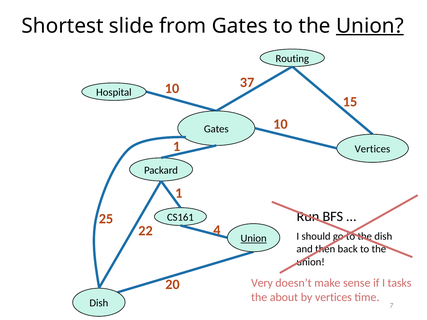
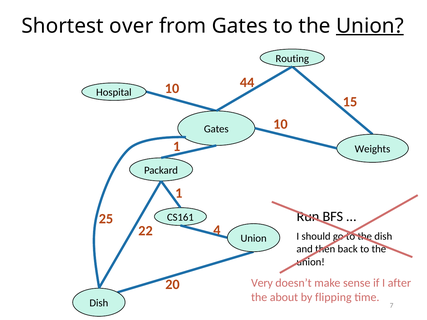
slide: slide -> over (131, 26)
37: 37 -> 44 (247, 82)
Vertices: Vertices -> Weights (373, 149)
Union underline: present -> none (254, 239)
tasks: tasks -> after (399, 283)
by vertices: vertices -> flipping (333, 297)
